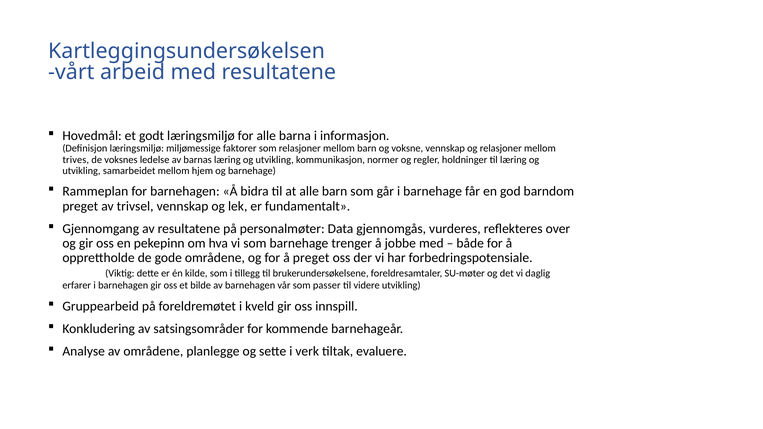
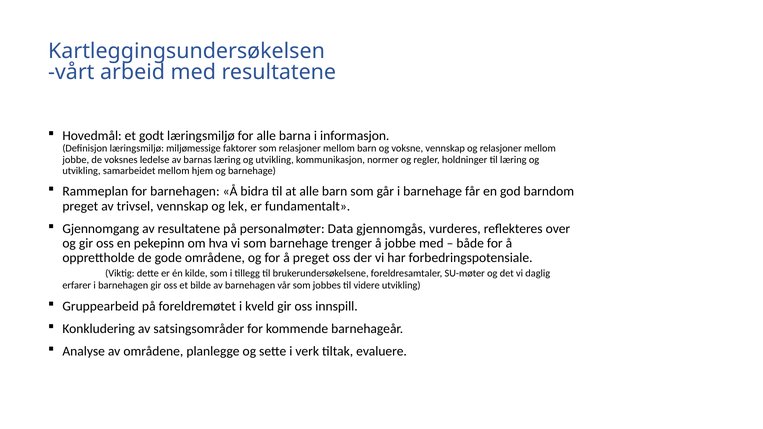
trives: trives -> jobbe (76, 160)
passer: passer -> jobbes (327, 286)
